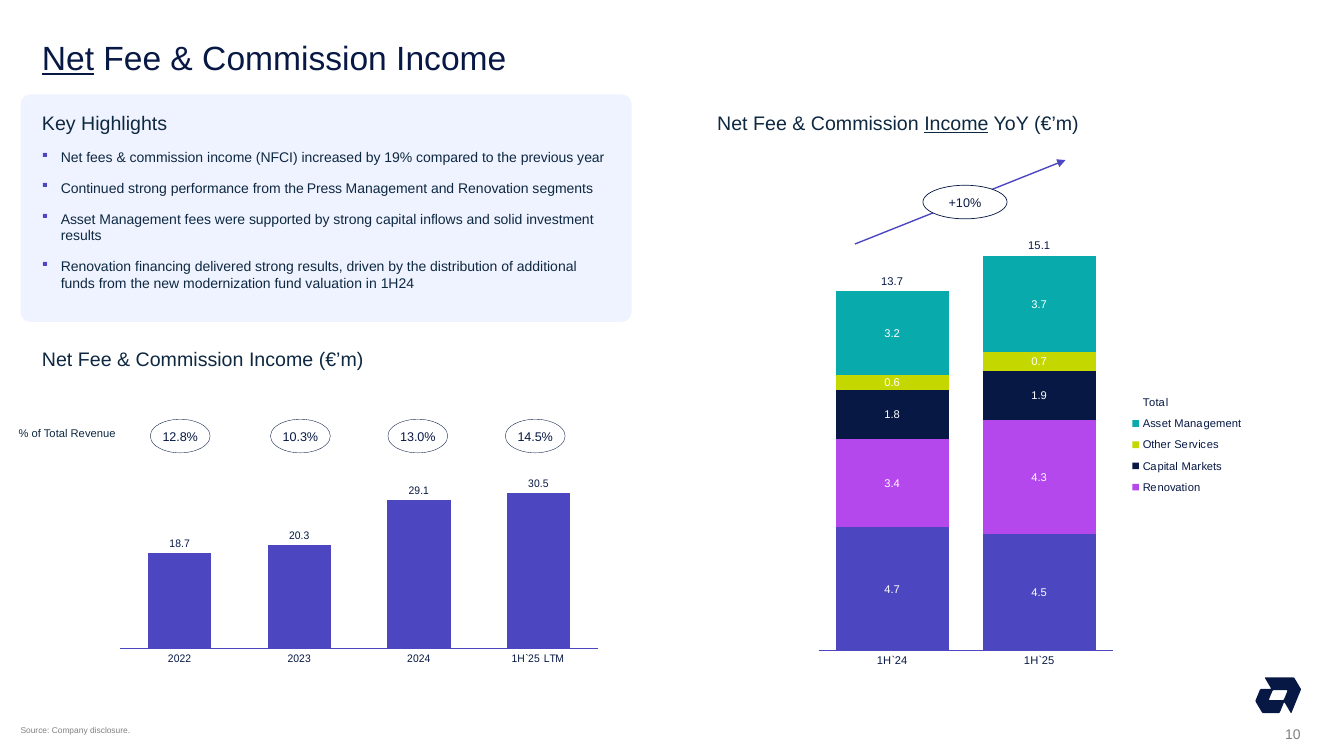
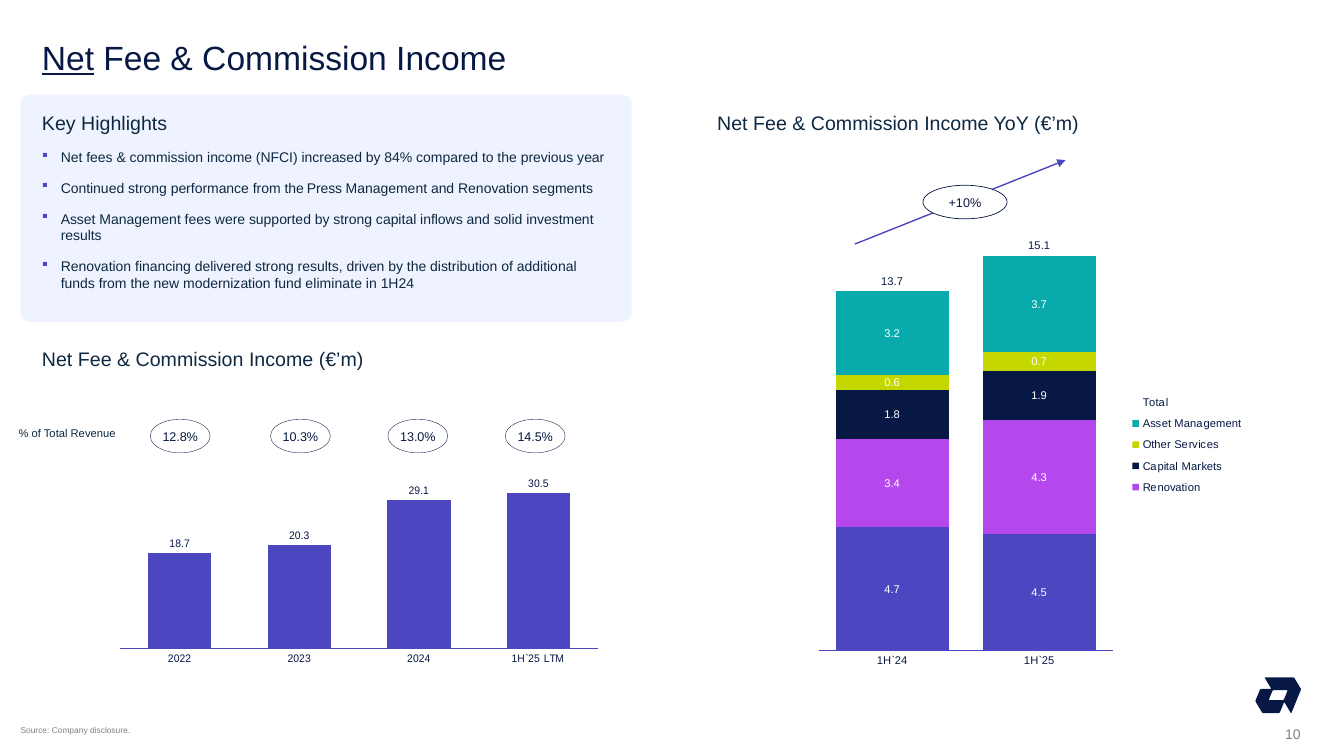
Income underline: present -> none (956, 124)
19%: 19% -> 84% (398, 158)
valuation: valuation -> eliminate (334, 284)
